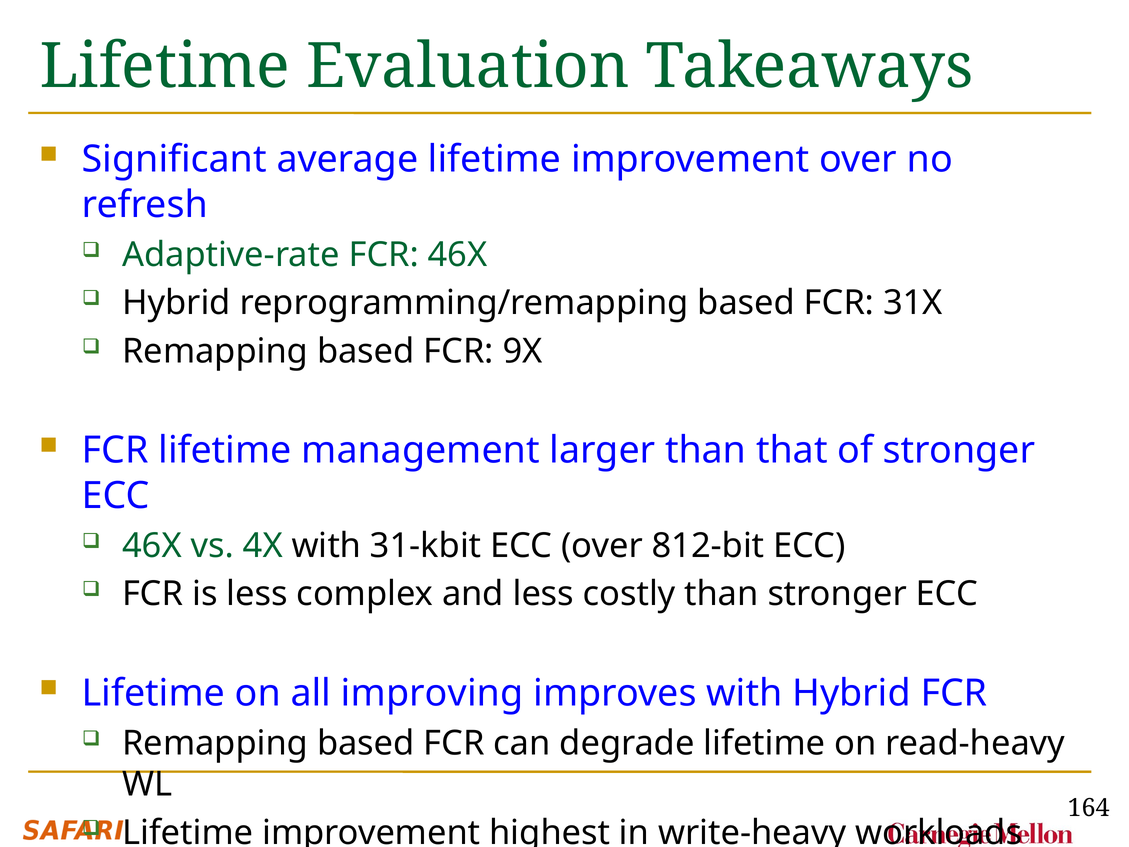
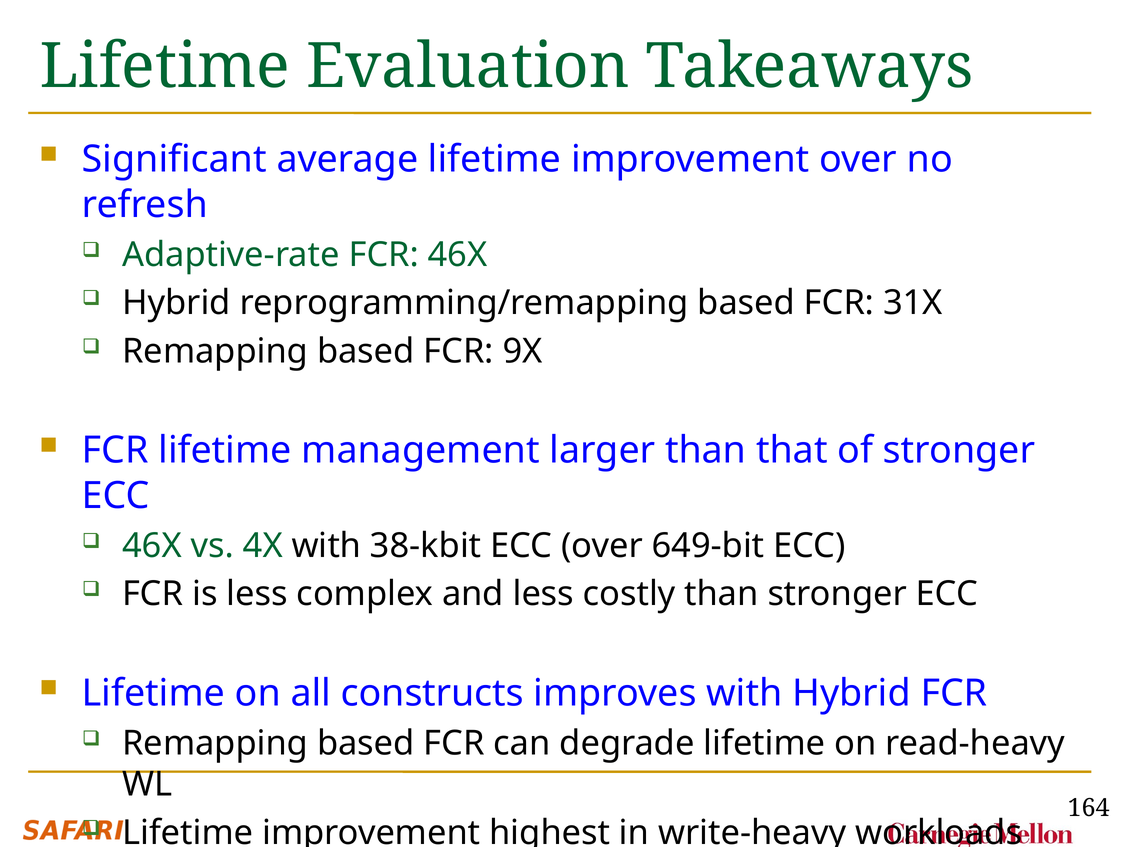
31-kbit: 31-kbit -> 38-kbit (426, 545)
812-bit: 812-bit -> 649-bit (708, 545)
improving: improving -> constructs (432, 693)
